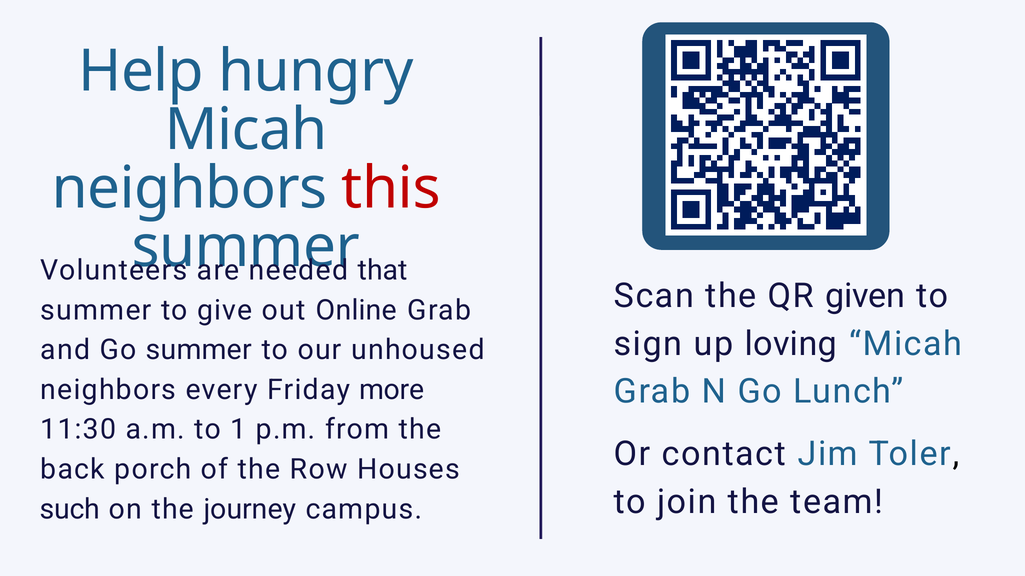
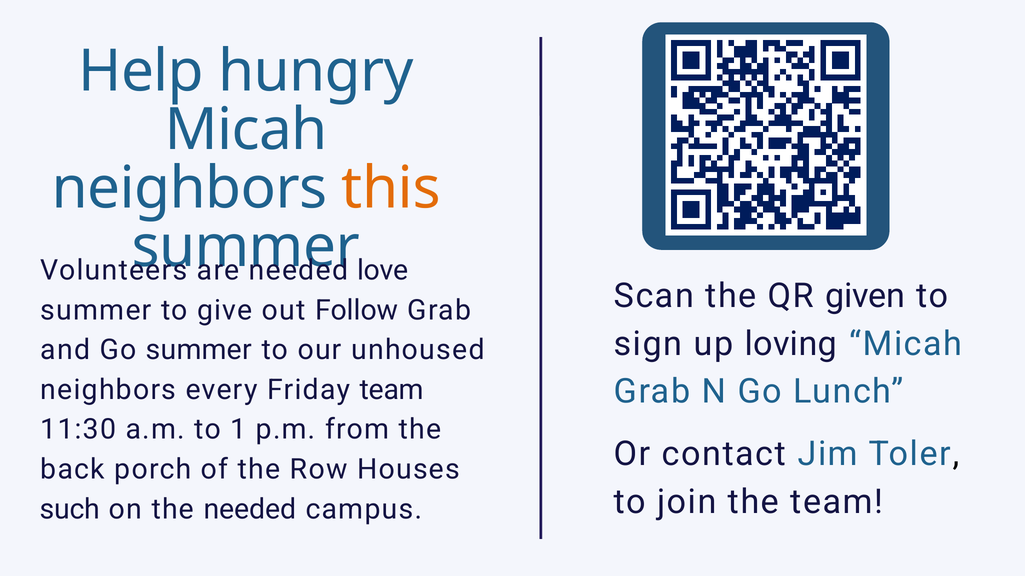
this colour: red -> orange (391, 188)
that: that -> love (383, 271)
Online: Online -> Follow (357, 310)
Friday more: more -> team (392, 390)
the journey: journey -> needed (250, 510)
